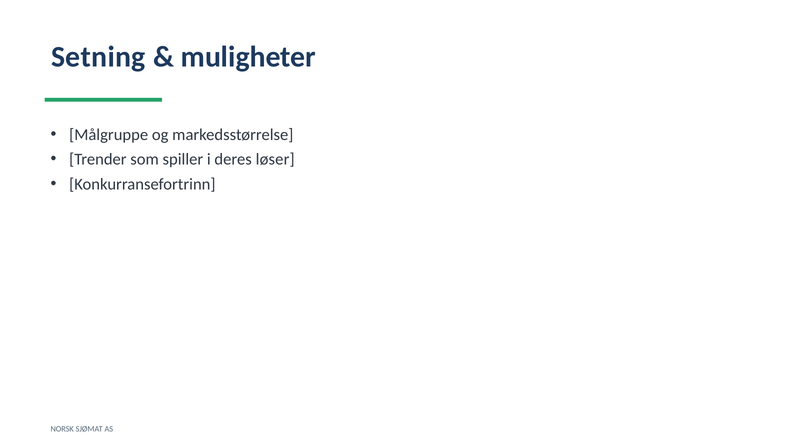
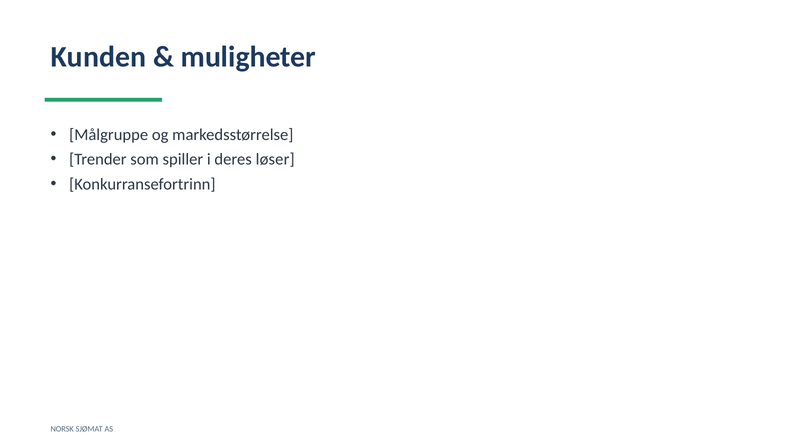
Setning: Setning -> Kunden (98, 57)
